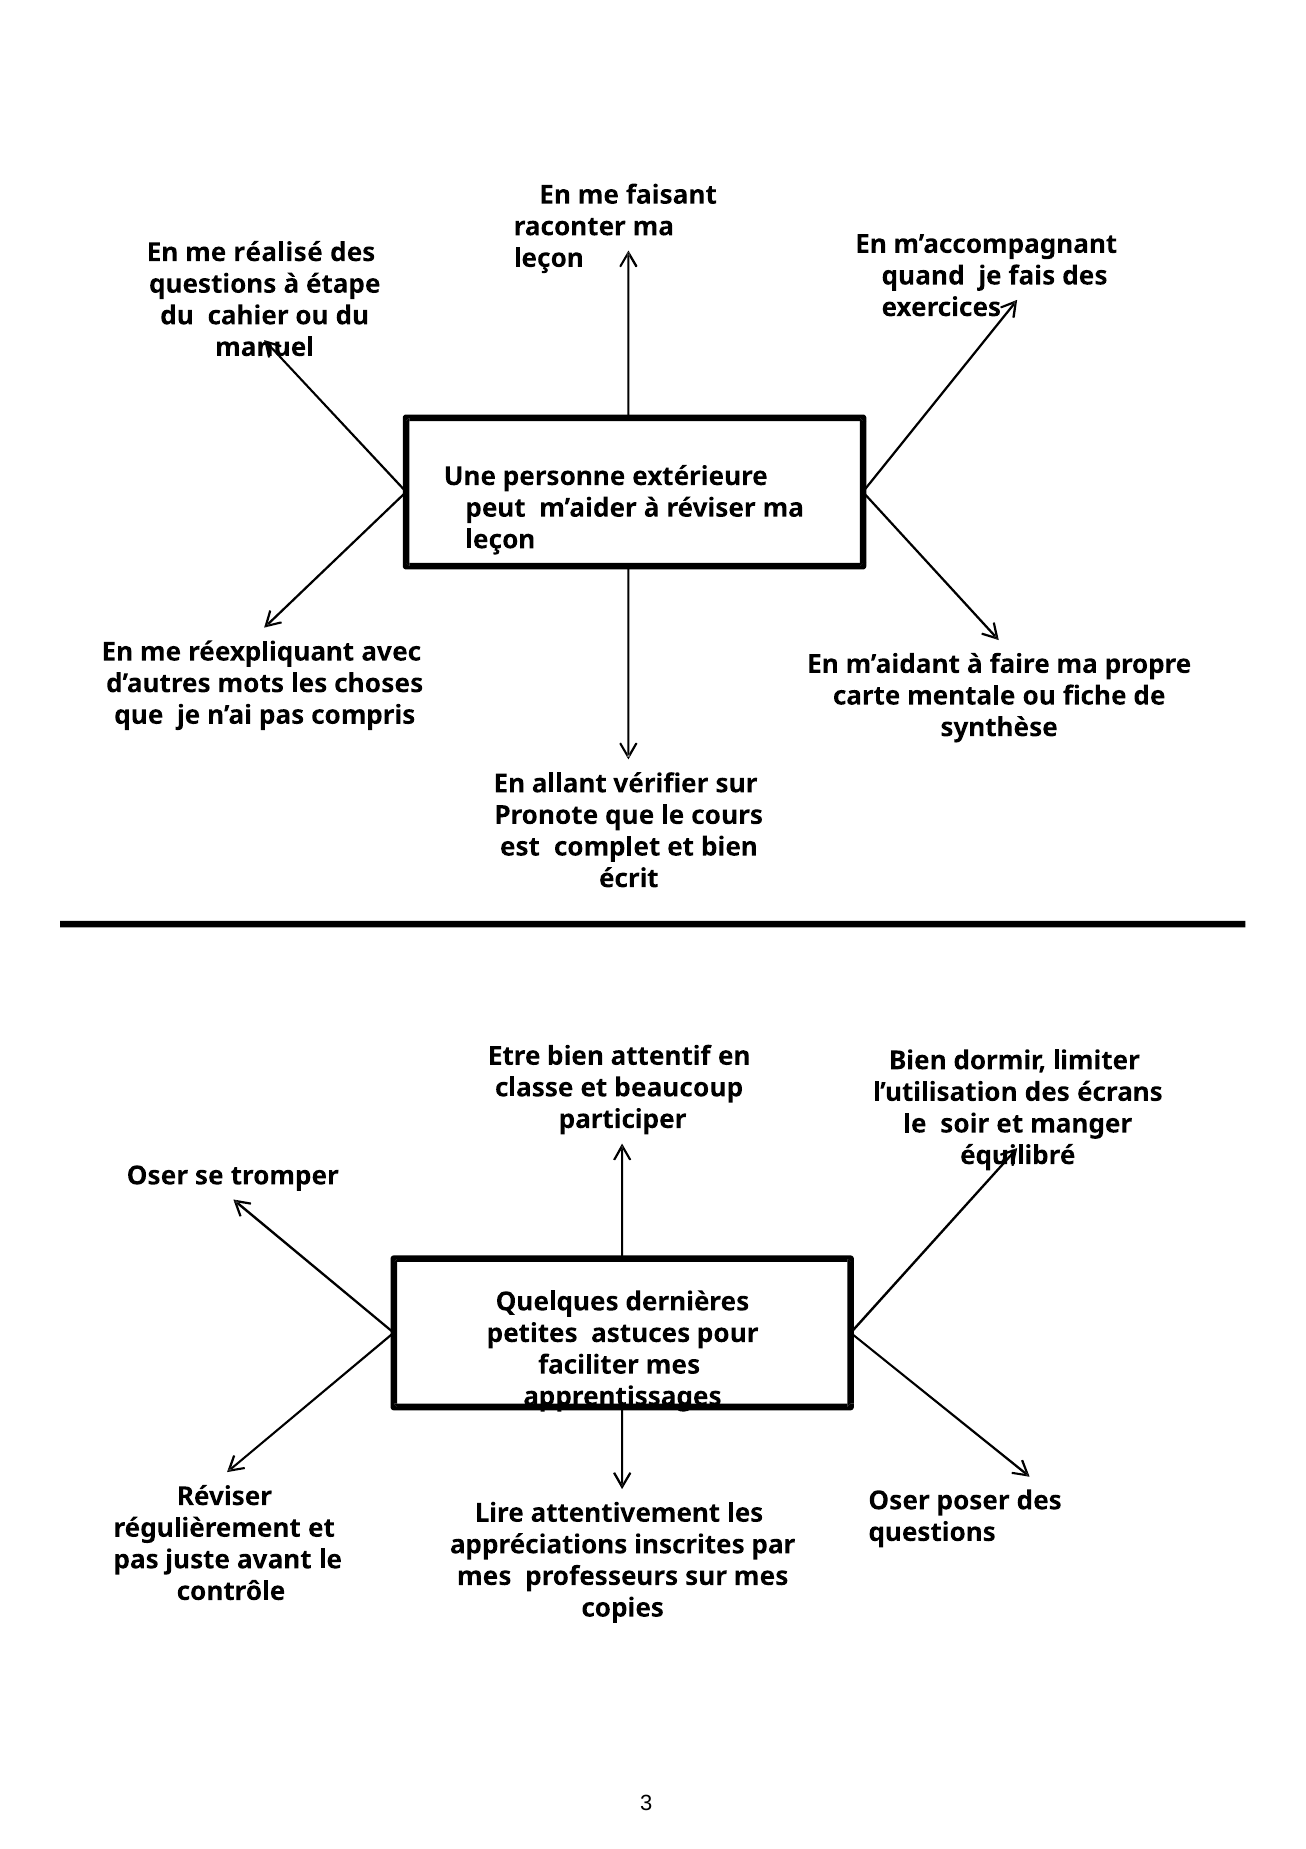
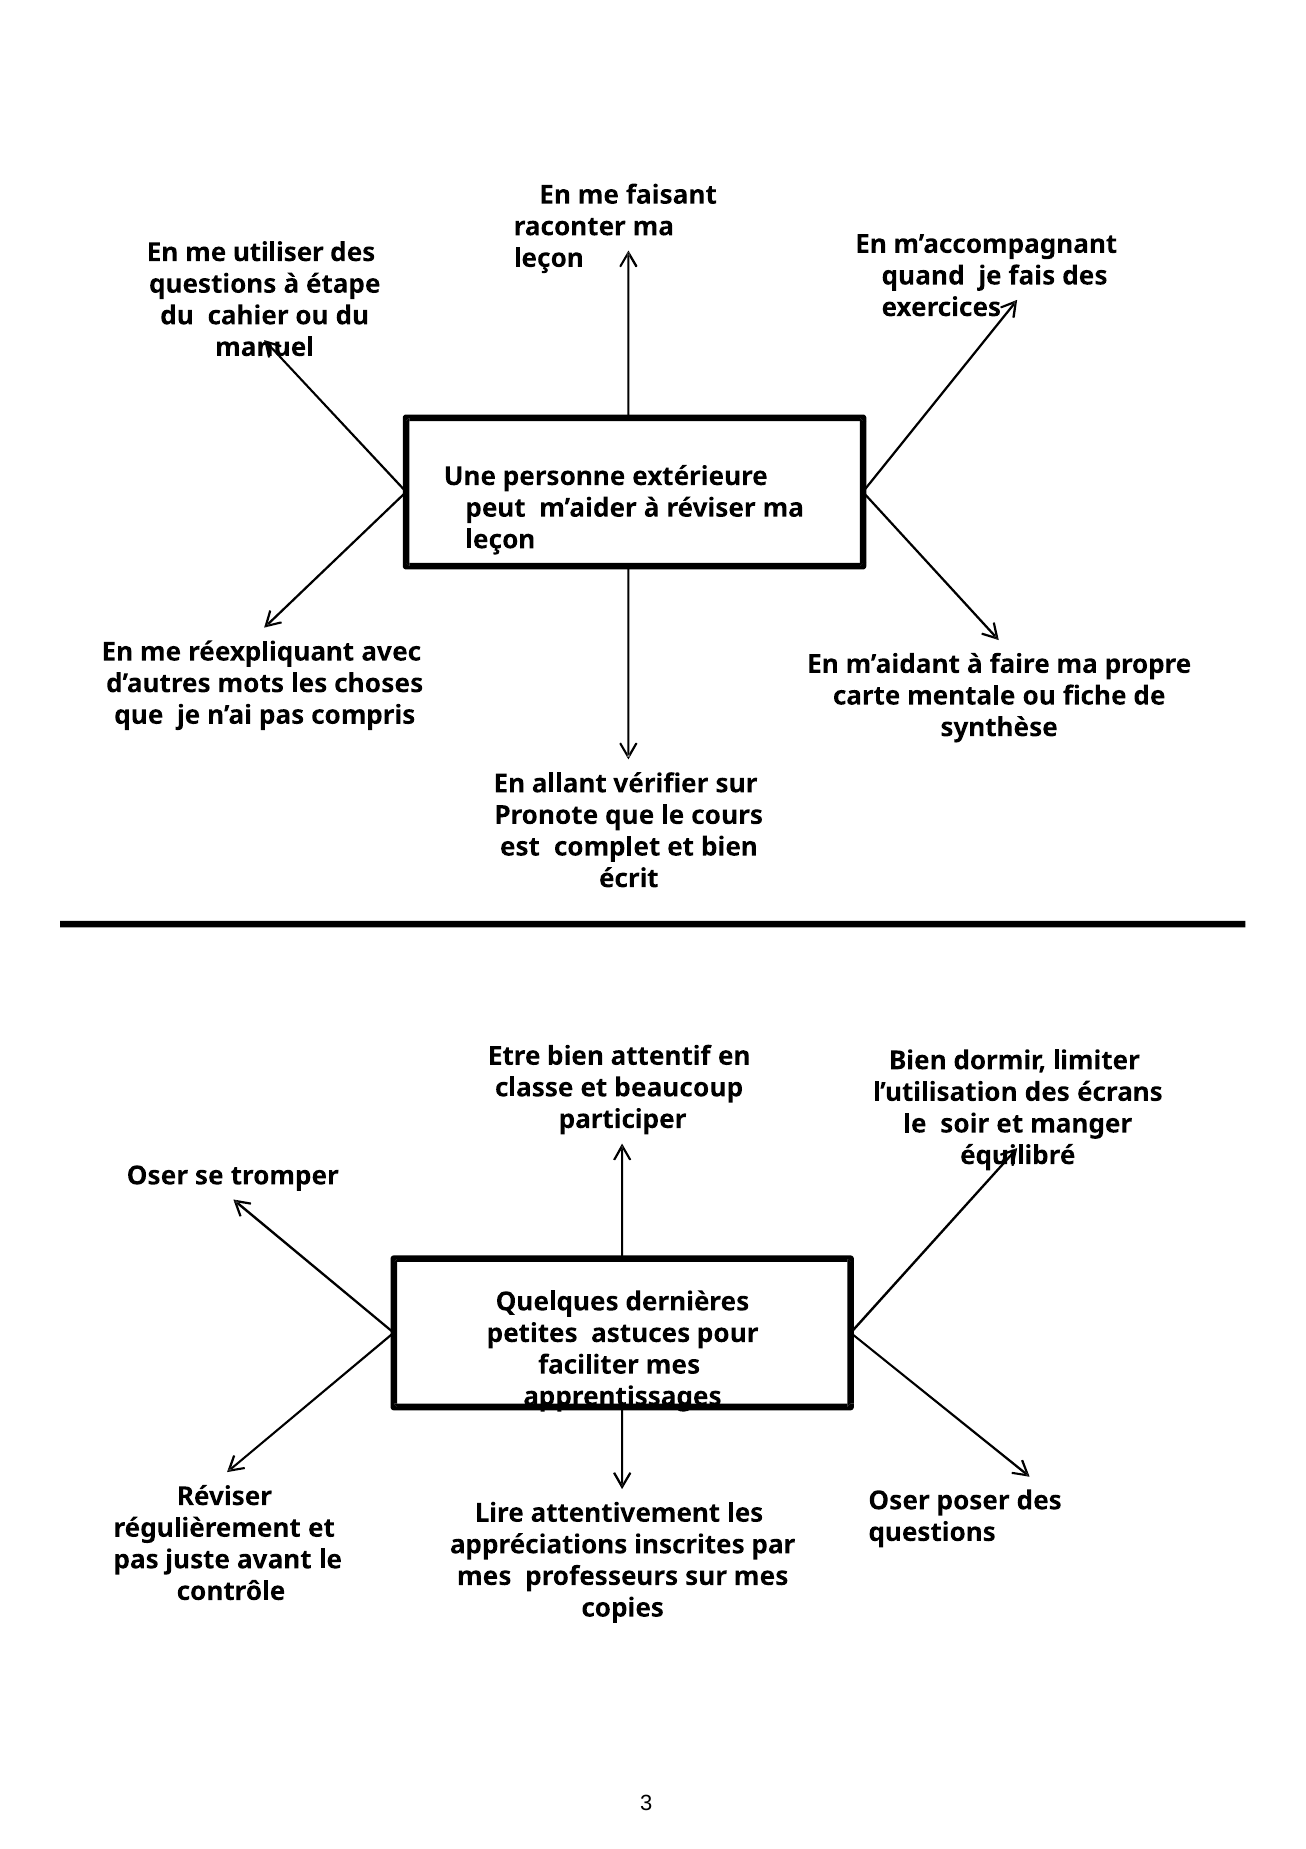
réalisé: réalisé -> utiliser (278, 252)
